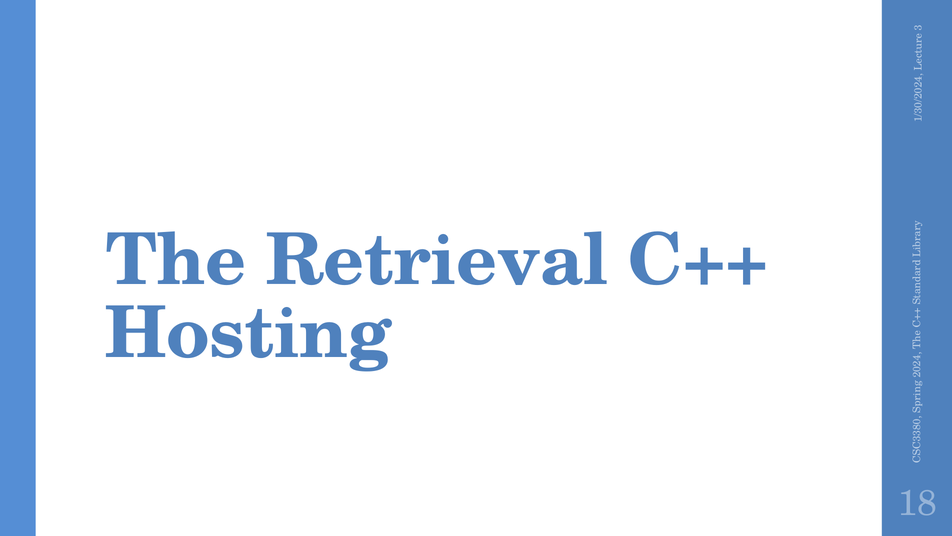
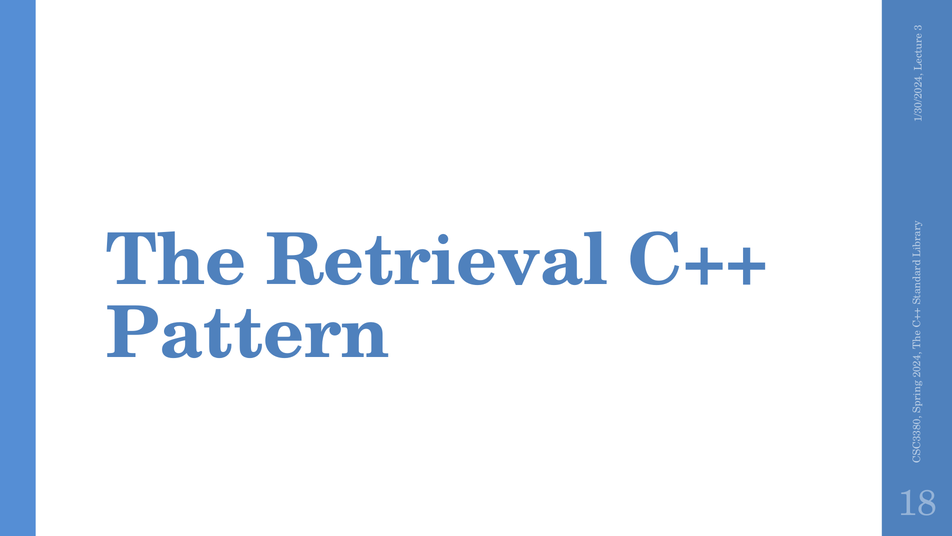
Hosting: Hosting -> Pattern (248, 333)
